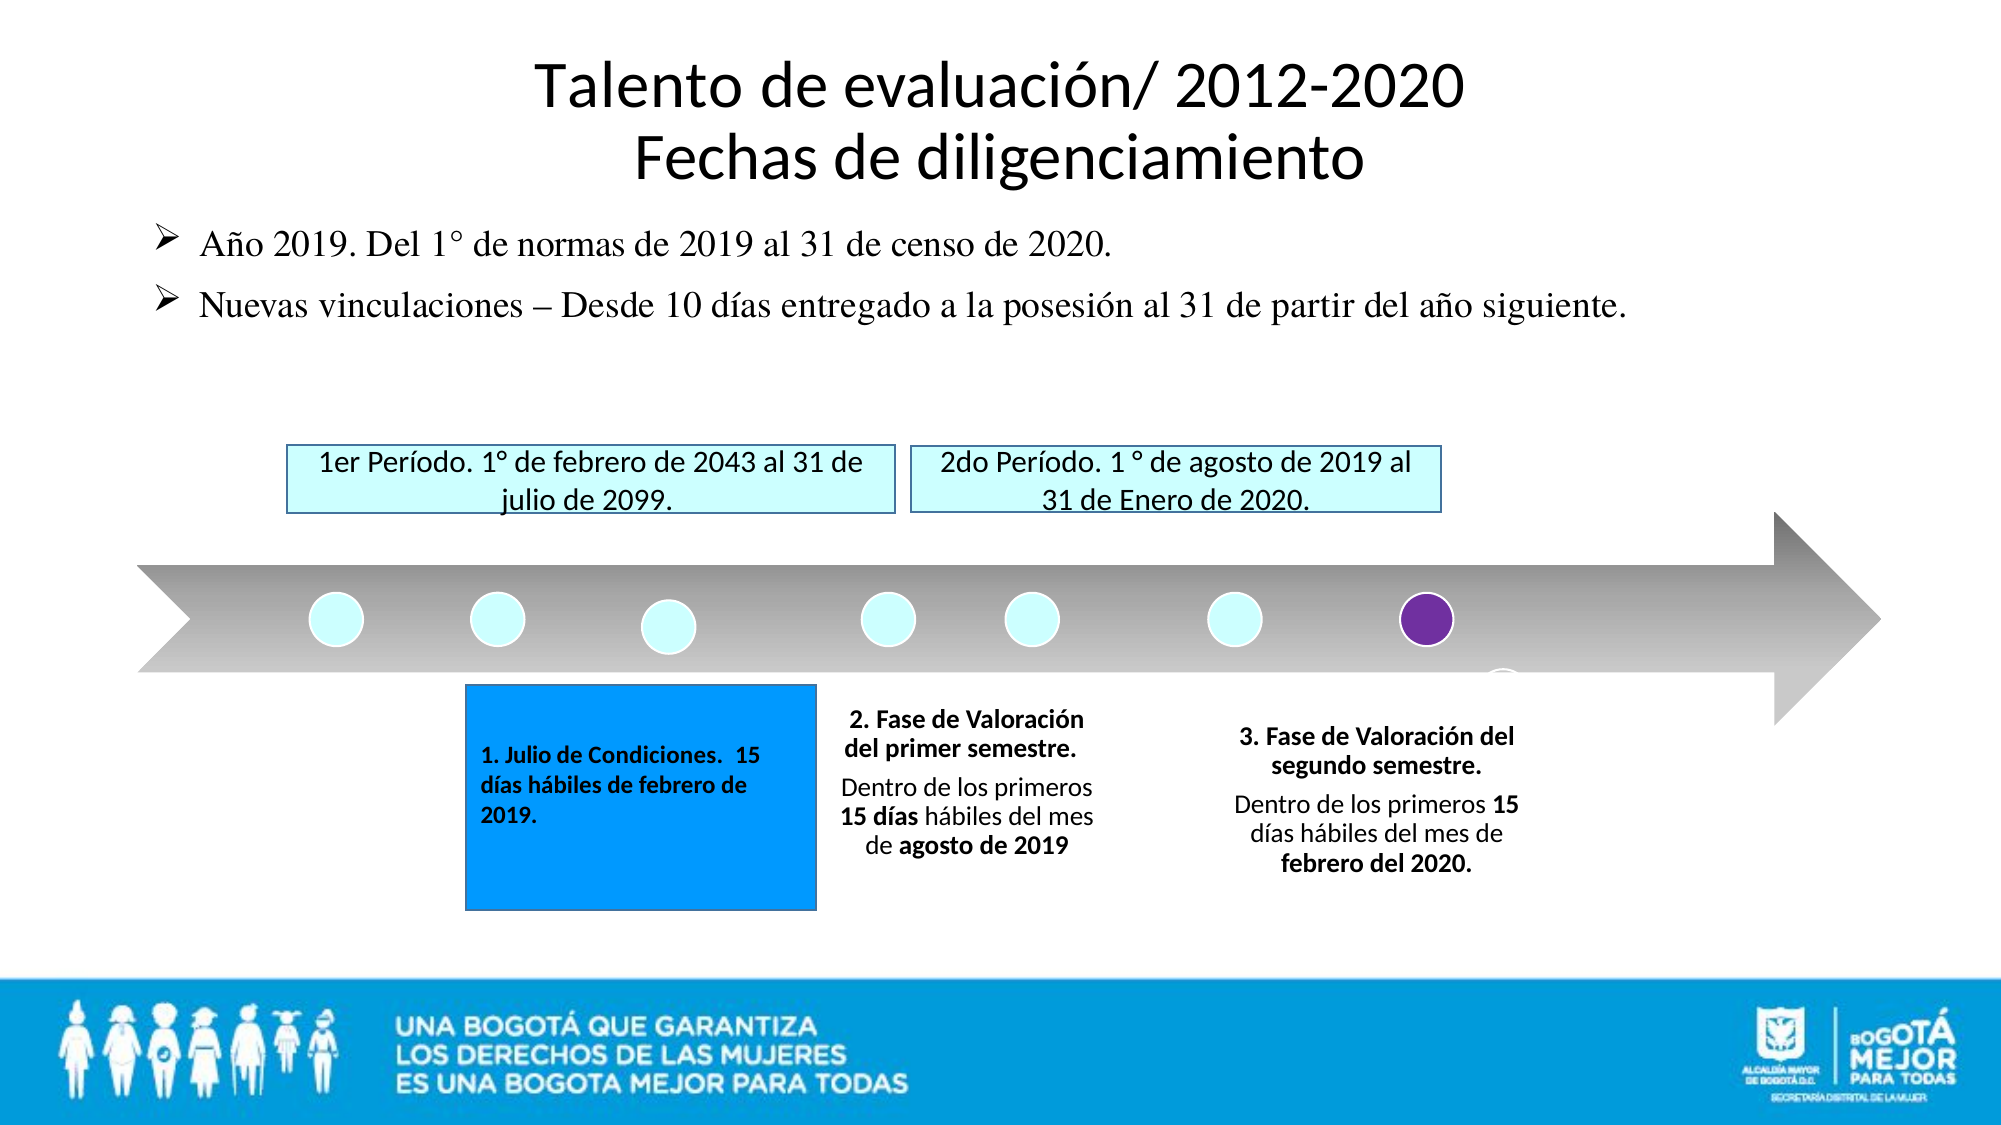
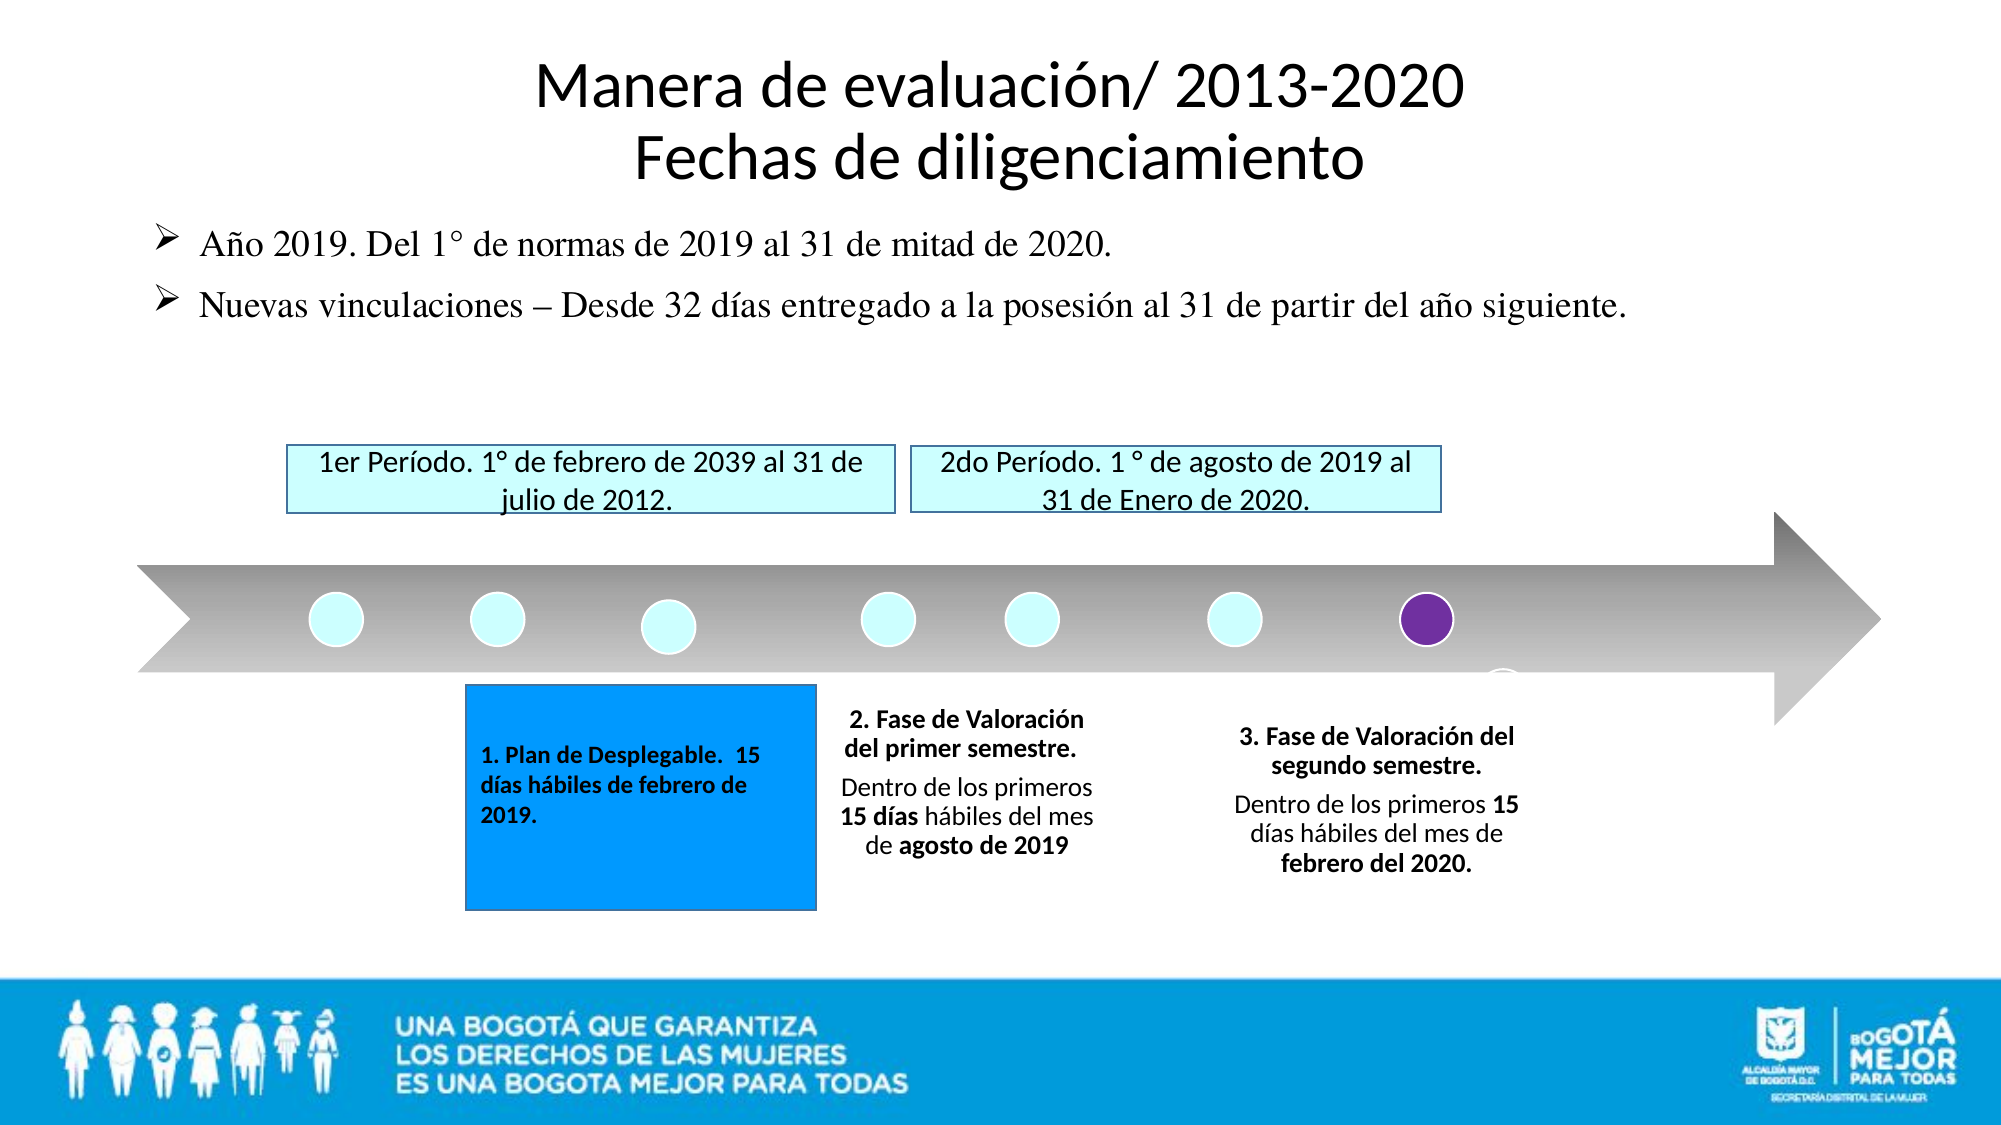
Talento: Talento -> Manera (640, 85)
2012-2020: 2012-2020 -> 2013-2020 (1320, 85)
censo: censo -> mitad (933, 244)
10: 10 -> 32 (684, 305)
2043: 2043 -> 2039 (725, 463)
2099: 2099 -> 2012 (638, 500)
1 Julio: Julio -> Plan (528, 756)
Condiciones: Condiciones -> Desplegable (656, 756)
